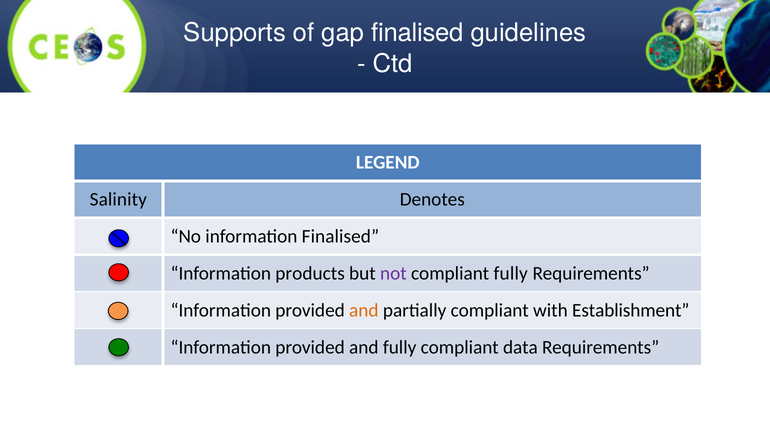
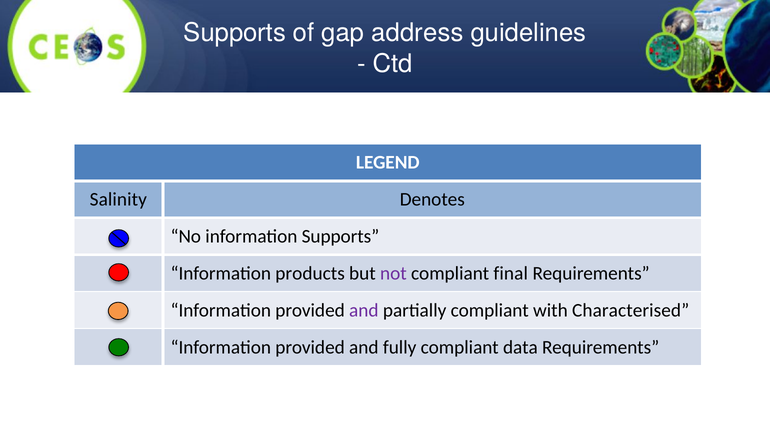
gap finalised: finalised -> address (417, 33)
information Finalised: Finalised -> Supports (340, 237)
compliant fully: fully -> final (511, 274)
and colour: orange -> purple (364, 310)
Establishment: Establishment -> Characterised (631, 310)
